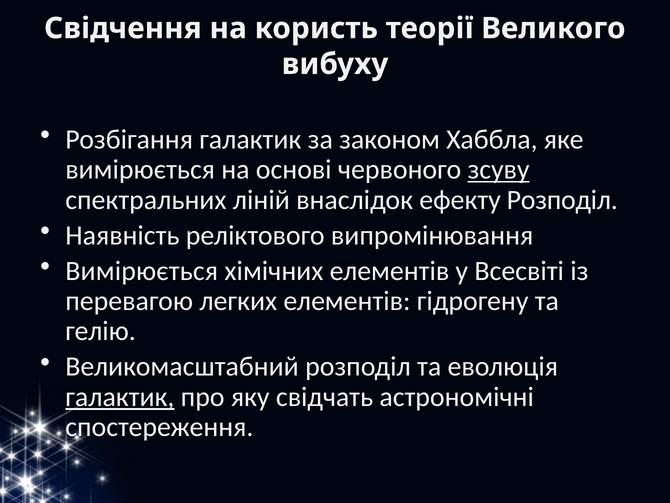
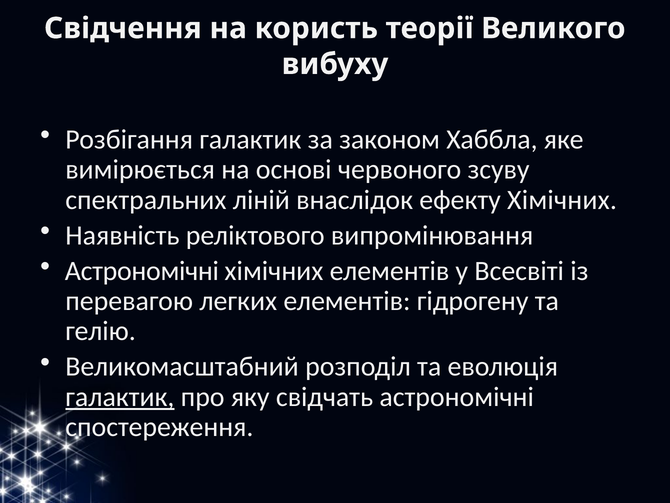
зсуву underline: present -> none (499, 169)
ефекту Розподіл: Розподіл -> Хімічних (562, 200)
Вимірюється: Вимірюється -> Астрономічні (142, 271)
